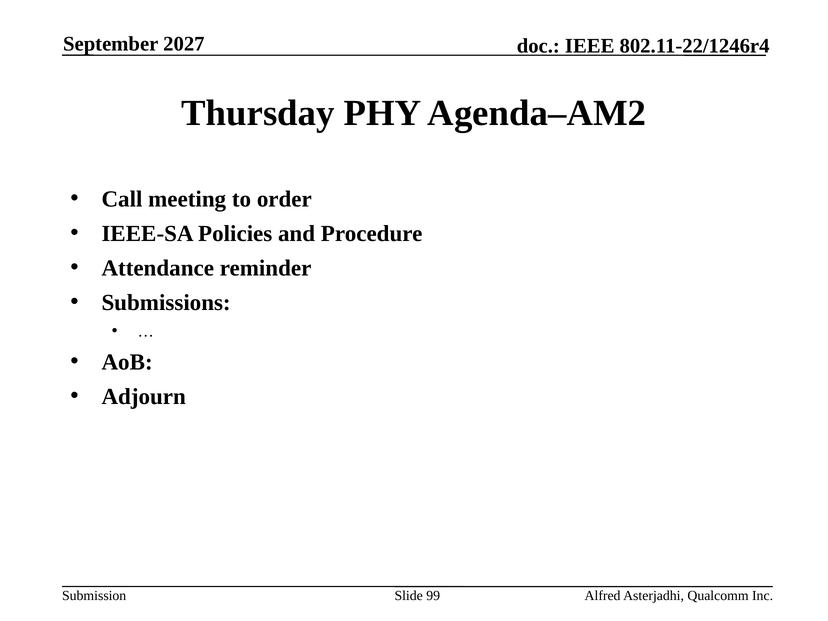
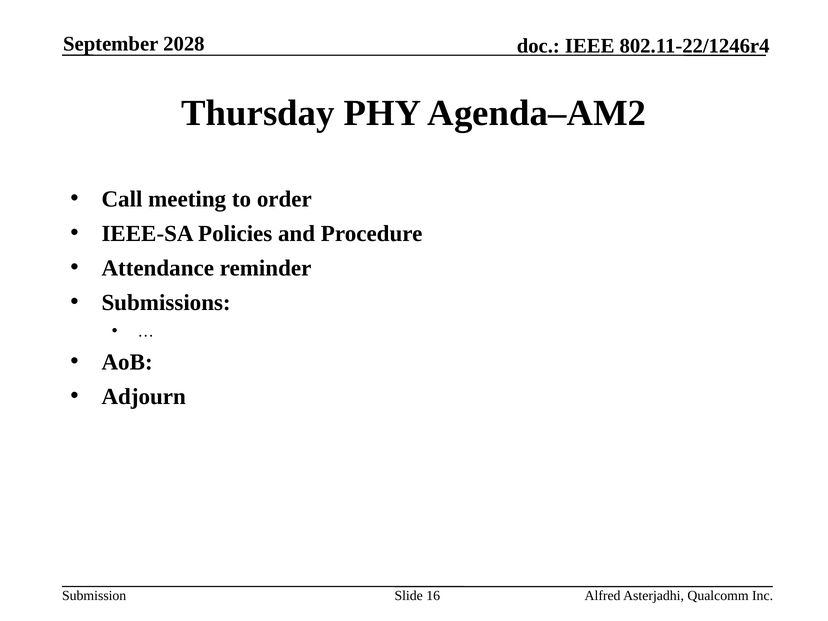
2027: 2027 -> 2028 (184, 44)
99: 99 -> 16 (433, 596)
